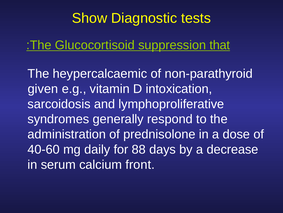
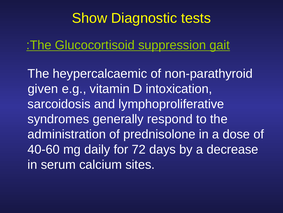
that: that -> gait (220, 45)
88: 88 -> 72 (139, 149)
front: front -> sites (140, 164)
